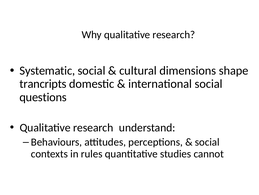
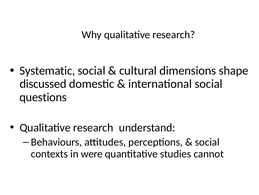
trancripts: trancripts -> discussed (43, 84)
rules: rules -> were (92, 153)
